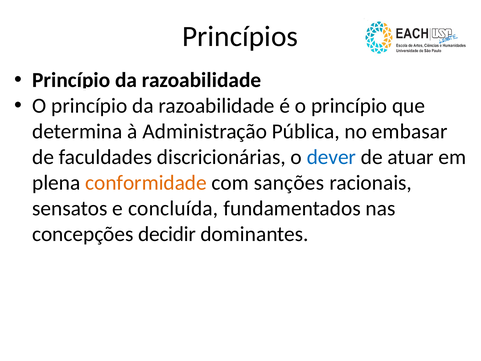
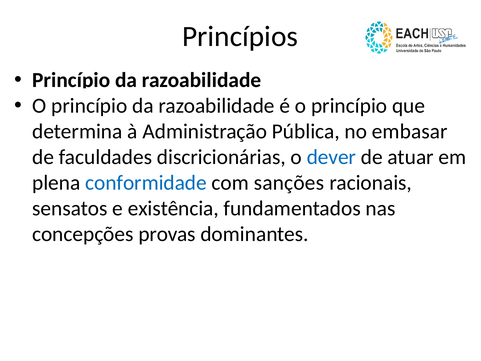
conformidade colour: orange -> blue (146, 183)
concluída: concluída -> existência (173, 208)
decidir: decidir -> provas (167, 234)
